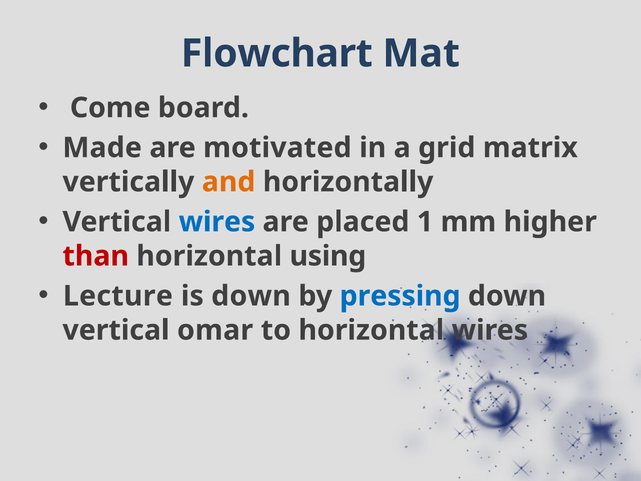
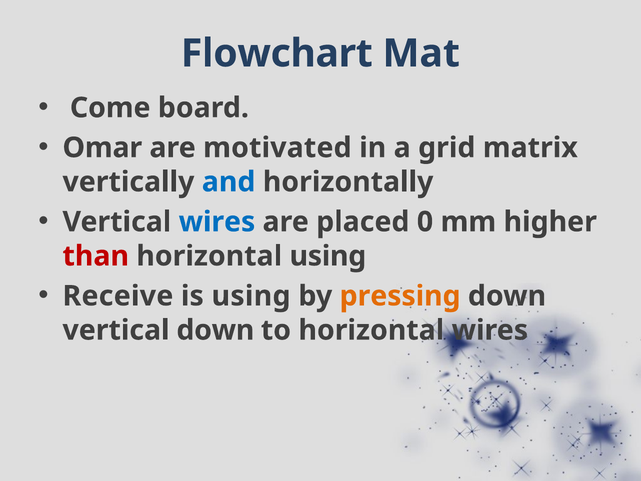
Made: Made -> Omar (102, 148)
and colour: orange -> blue (229, 182)
1: 1 -> 0 (425, 222)
Lecture: Lecture -> Receive (118, 296)
is down: down -> using (251, 296)
pressing colour: blue -> orange (400, 296)
vertical omar: omar -> down (215, 330)
